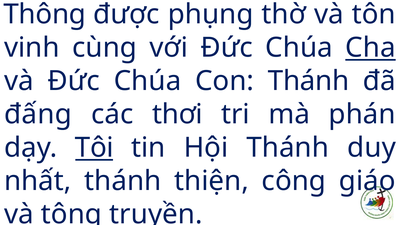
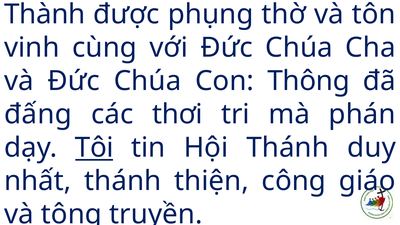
Thông: Thông -> Thành (45, 14)
Cha underline: present -> none (370, 48)
Con Thánh: Thánh -> Thông (309, 81)
